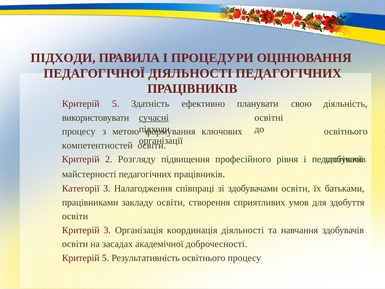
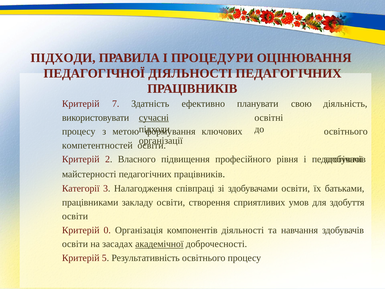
5: 5 -> 7 (116, 104)
Розгляду: Розгляду -> Власного (137, 159)
Критерій 3: 3 -> 0 (107, 230)
координація: координація -> компонентів (192, 230)
академічної underline: none -> present (159, 244)
